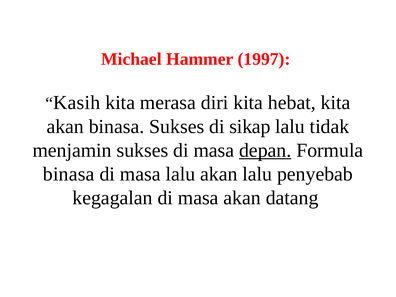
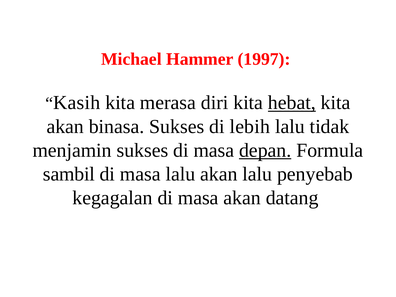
hebat underline: none -> present (292, 103)
sikap: sikap -> lebih (250, 126)
binasa: binasa -> sambil (69, 174)
